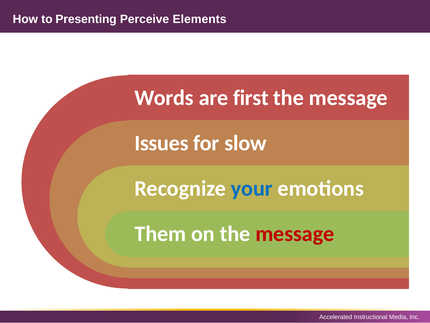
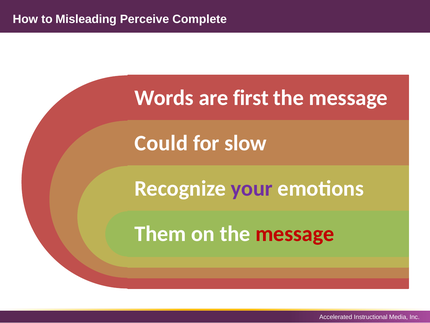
Presenting: Presenting -> Misleading (86, 19)
Elements: Elements -> Complete (200, 19)
Issues: Issues -> Could (161, 143)
your colour: blue -> purple (252, 188)
